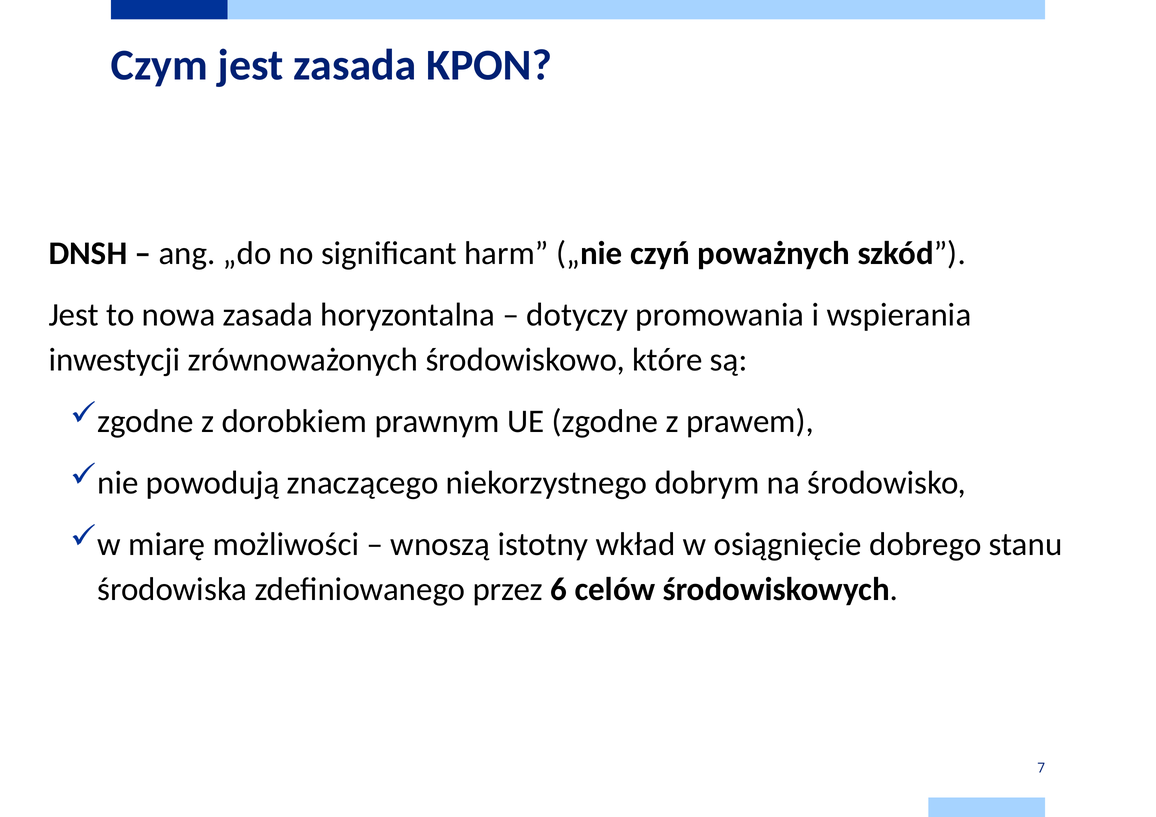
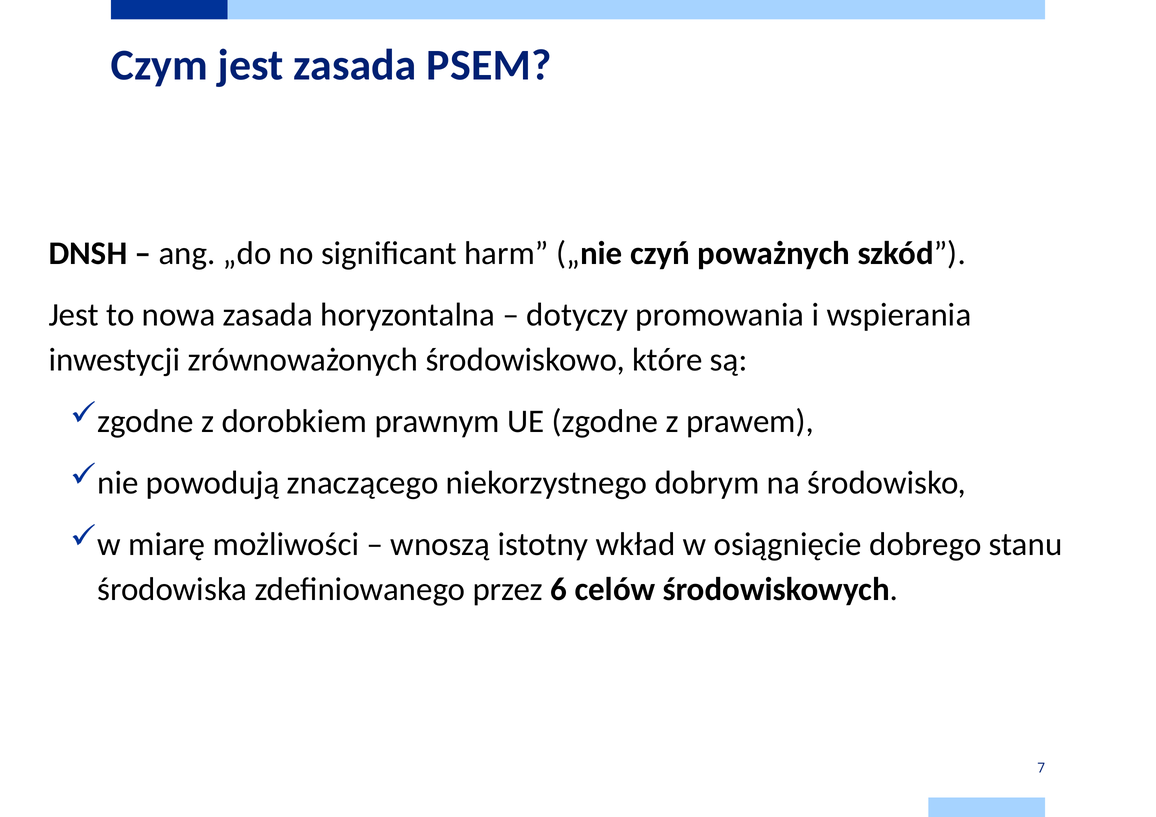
KPON: KPON -> PSEM (489, 65)
